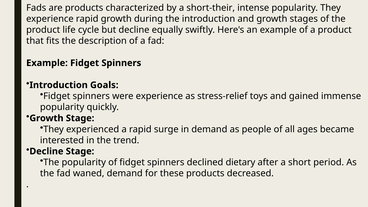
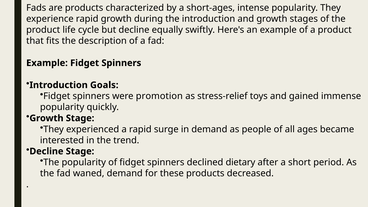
short-their: short-their -> short-ages (211, 8)
were experience: experience -> promotion (159, 96)
